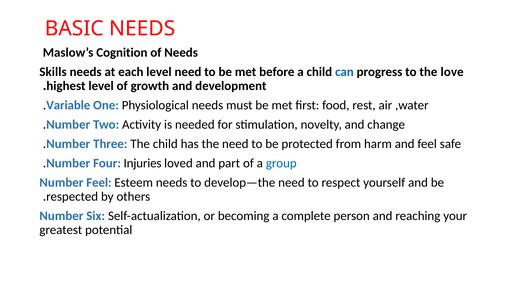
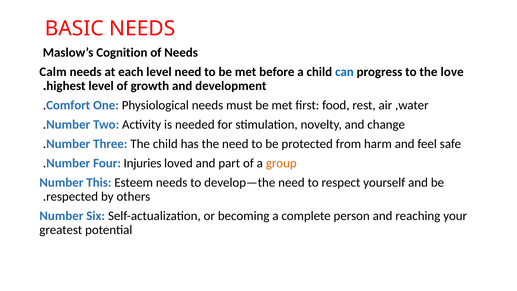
Skills: Skills -> Calm (53, 72)
Variable: Variable -> Comfort (68, 105)
group colour: blue -> orange (281, 163)
Number Feel: Feel -> This (99, 182)
